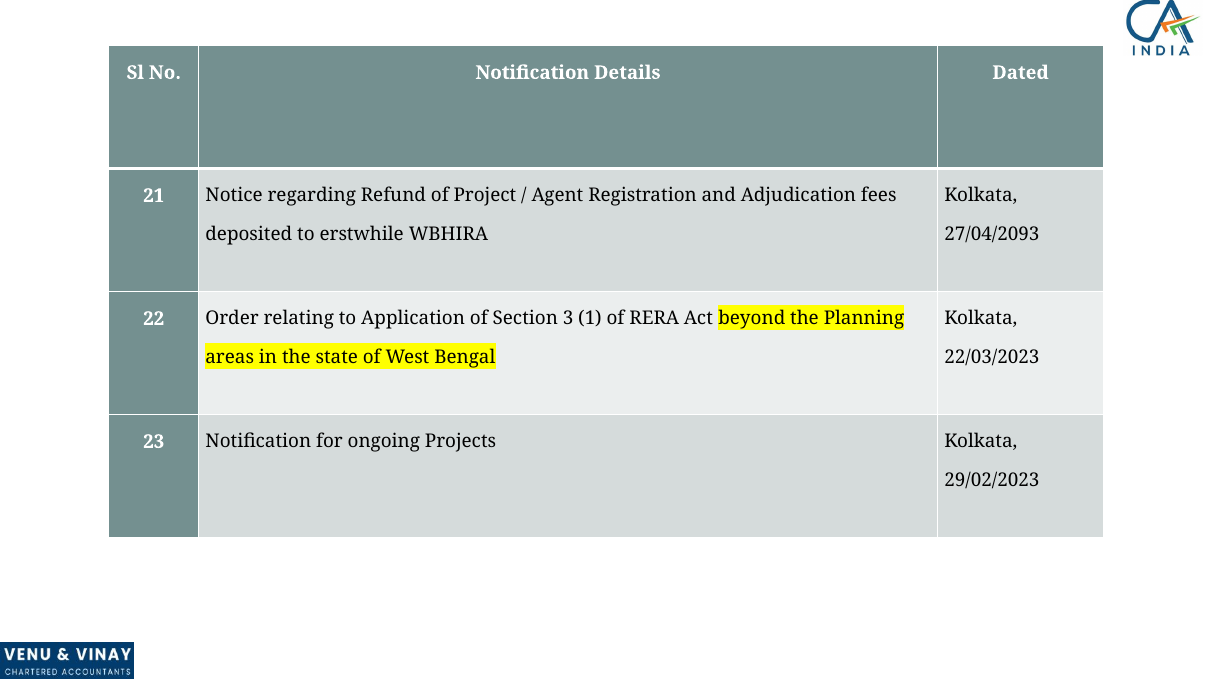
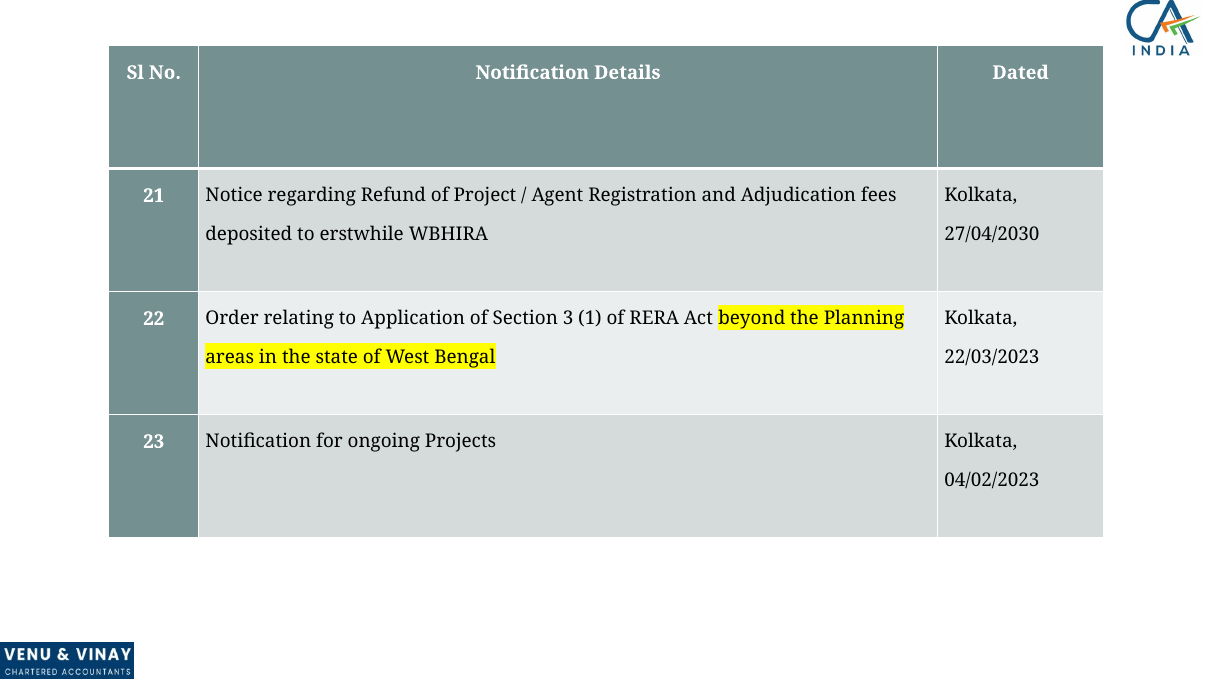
27/04/2093: 27/04/2093 -> 27/04/2030 (992, 234)
29/02/2023: 29/02/2023 -> 04/02/2023 (992, 480)
